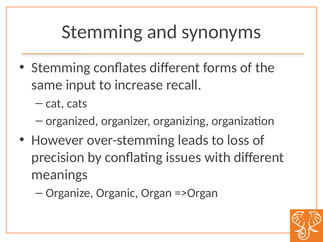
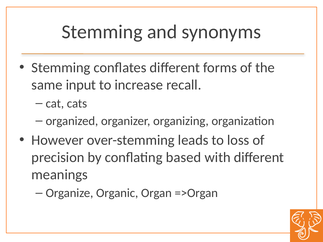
issues: issues -> based (184, 157)
